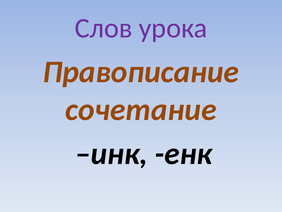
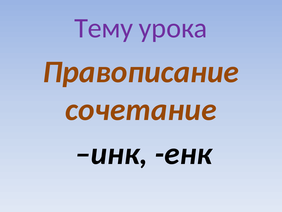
Слов: Слов -> Тему (104, 28)
